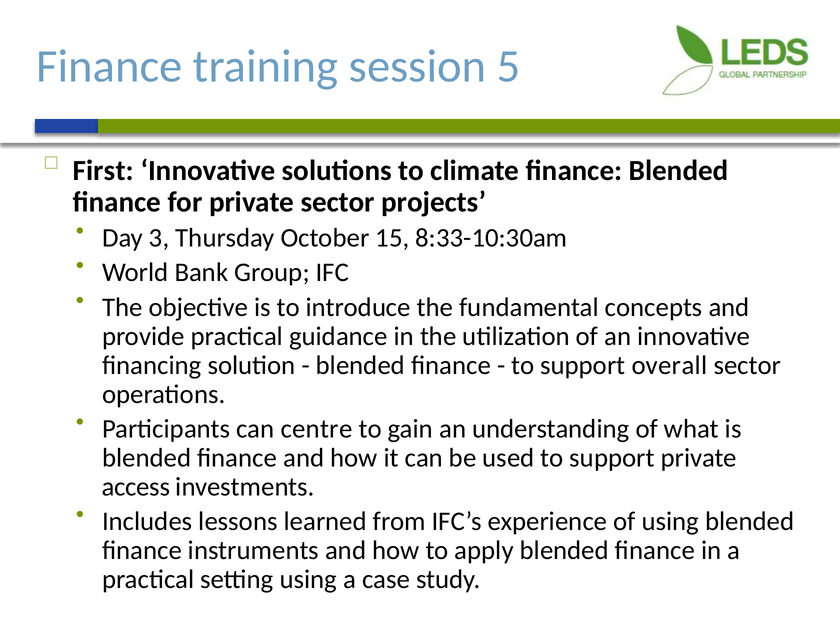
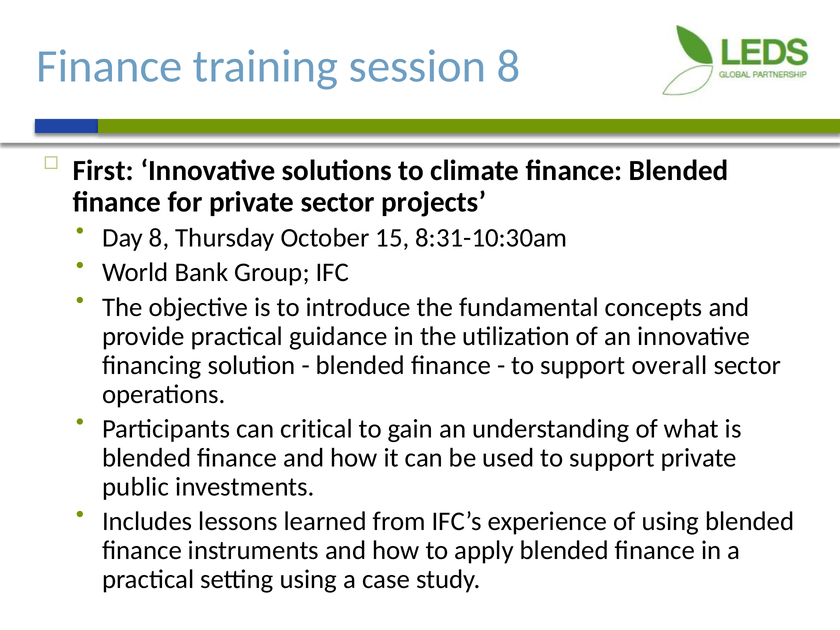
session 5: 5 -> 8 (509, 66)
Day 3: 3 -> 8 (159, 238)
8:33-10:30am: 8:33-10:30am -> 8:31-10:30am (491, 238)
centre: centre -> critical (317, 429)
access: access -> public (136, 487)
